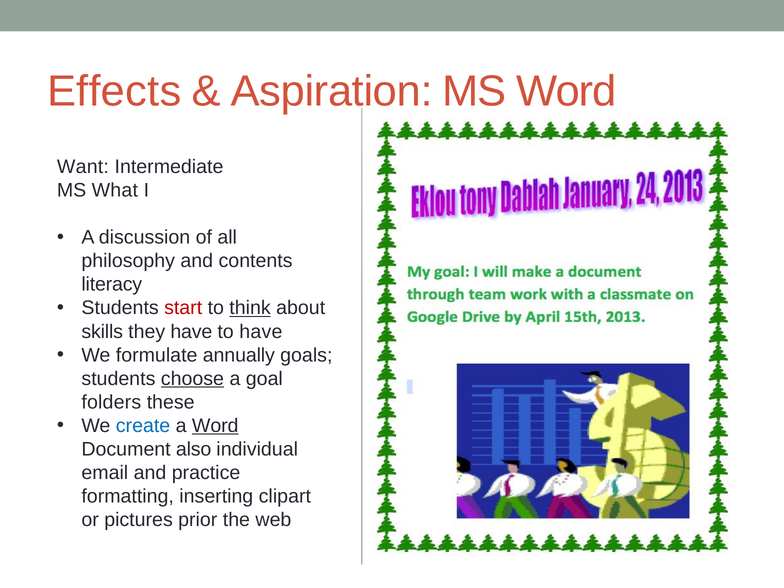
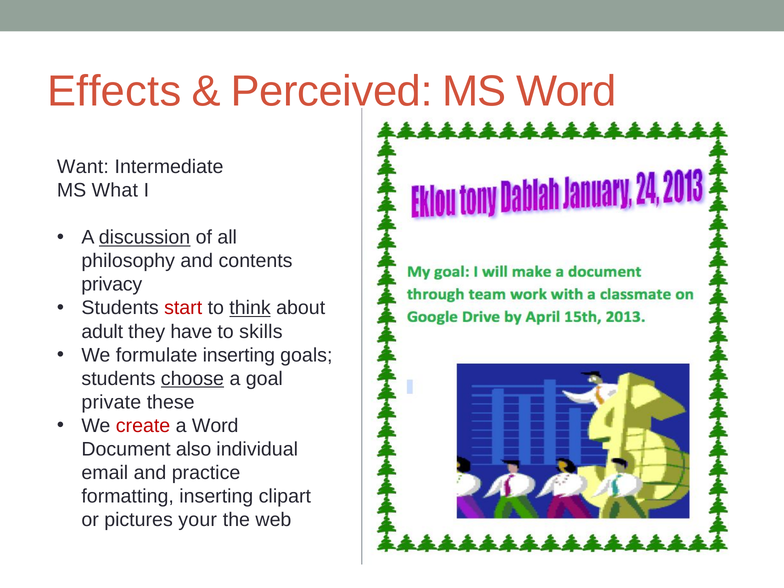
Aspiration: Aspiration -> Perceived (332, 91)
discussion underline: none -> present (145, 237)
literacy: literacy -> privacy (112, 285)
skills: skills -> adult (102, 332)
to have: have -> skills (261, 332)
formulate annually: annually -> inserting (239, 355)
folders: folders -> private (111, 402)
create colour: blue -> red (143, 426)
Word underline: present -> none (215, 426)
prior: prior -> your (198, 520)
